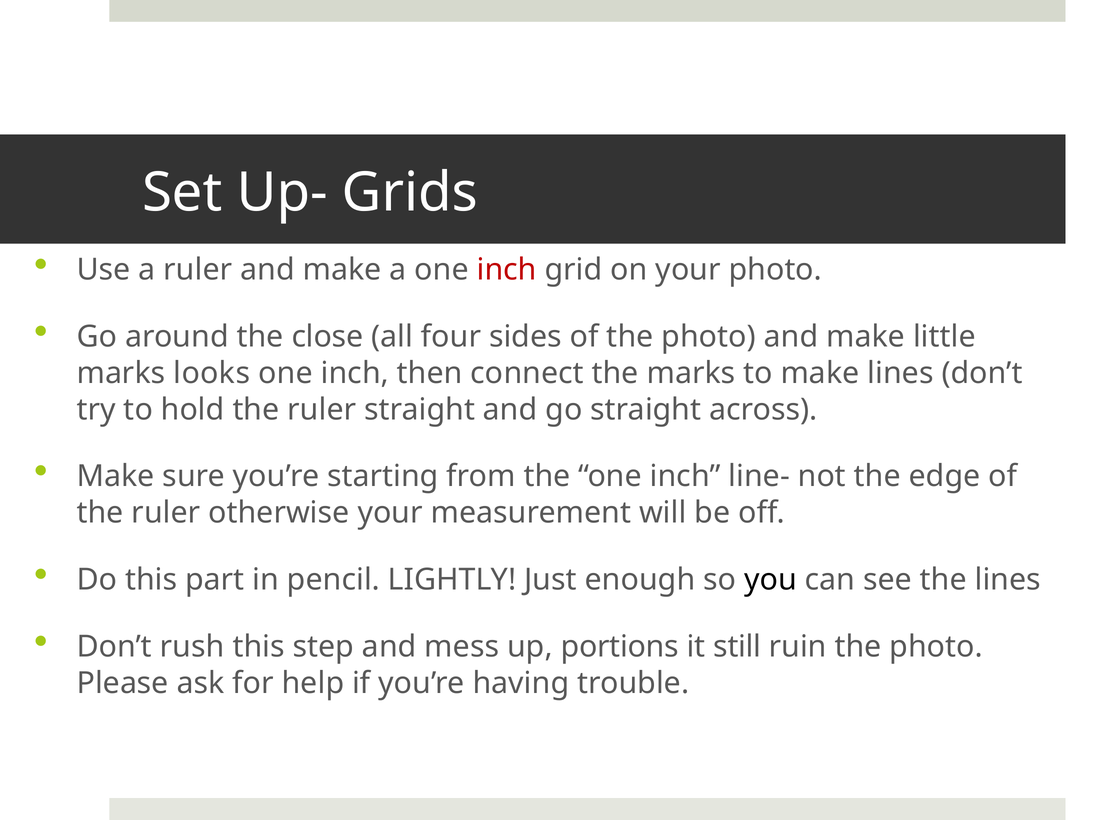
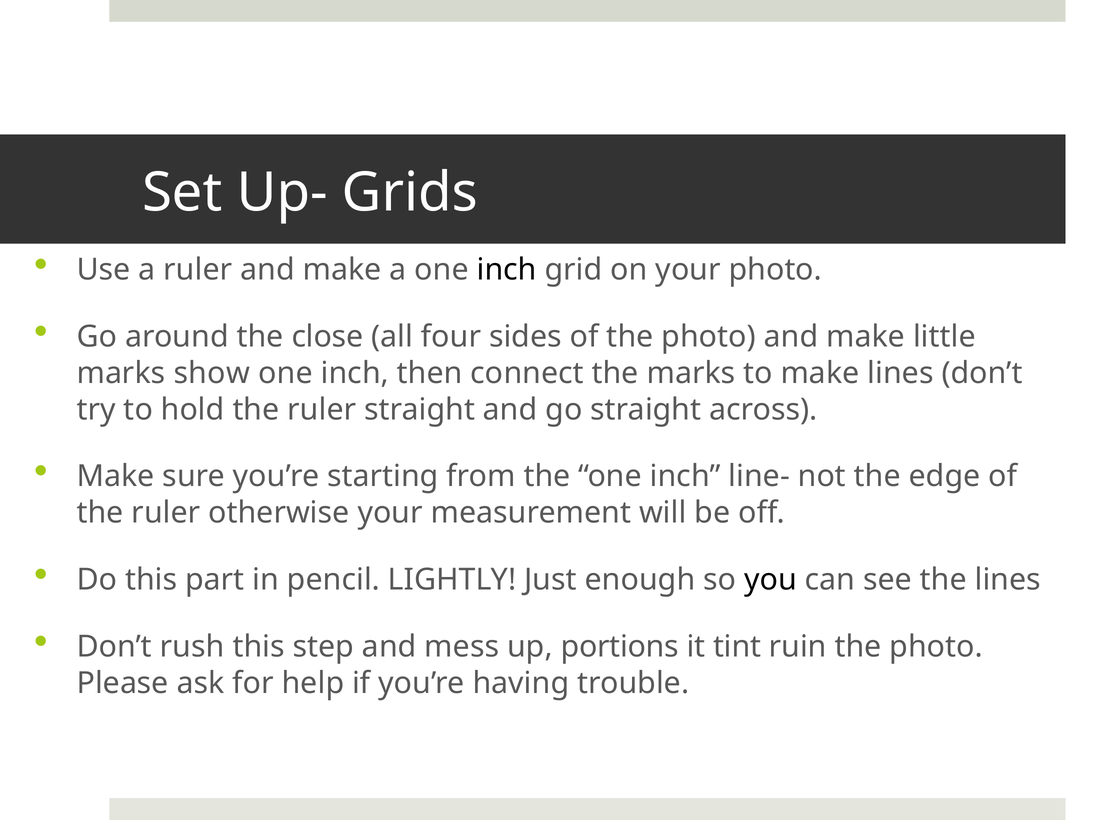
inch colour: red -> black (507, 270)
looks: looks -> show (212, 373)
still: still -> tint (737, 646)
